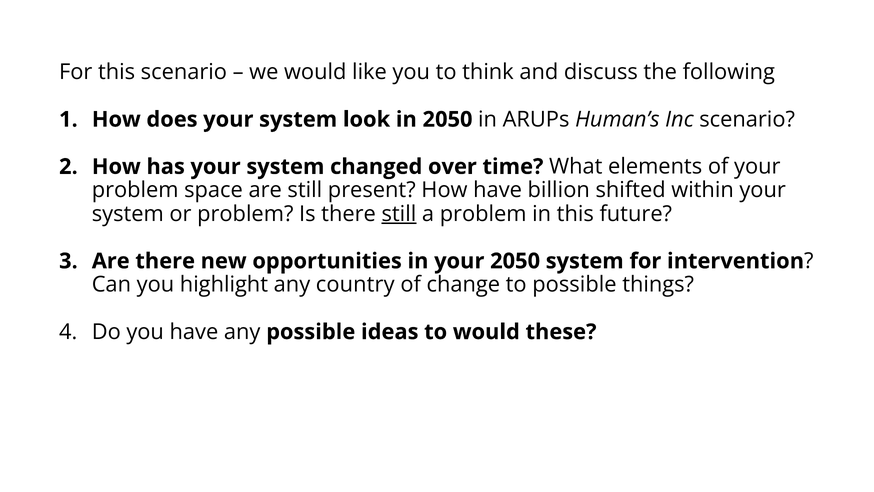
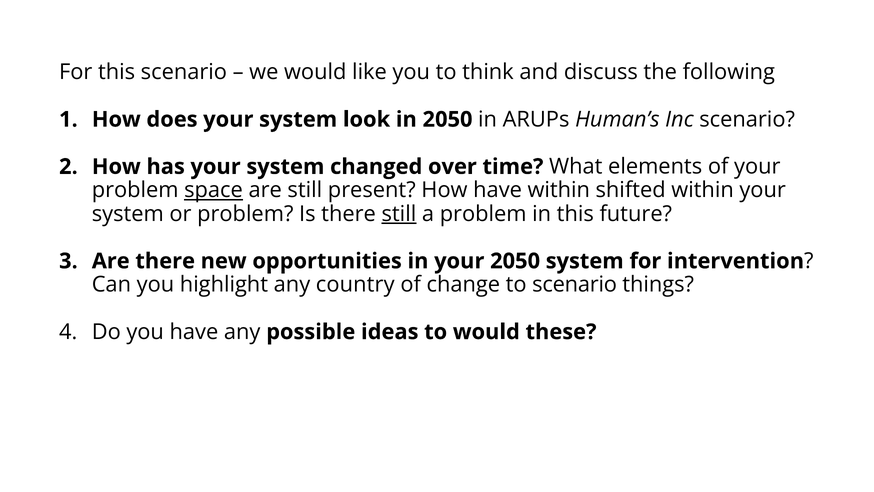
space underline: none -> present (214, 190)
have billion: billion -> within (559, 190)
to possible: possible -> scenario (575, 284)
